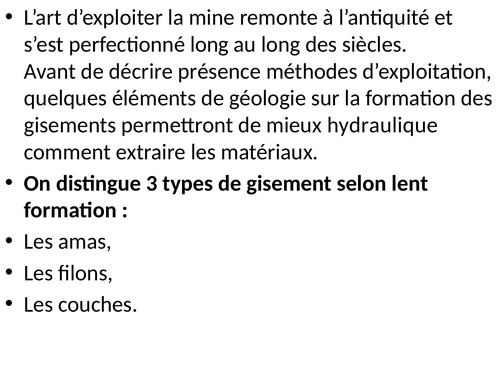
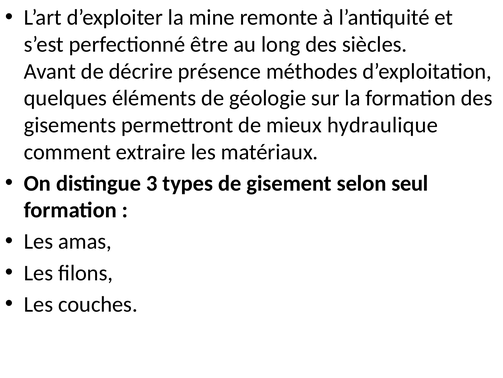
perfectionné long: long -> être (209, 44)
lent: lent -> seul (410, 183)
